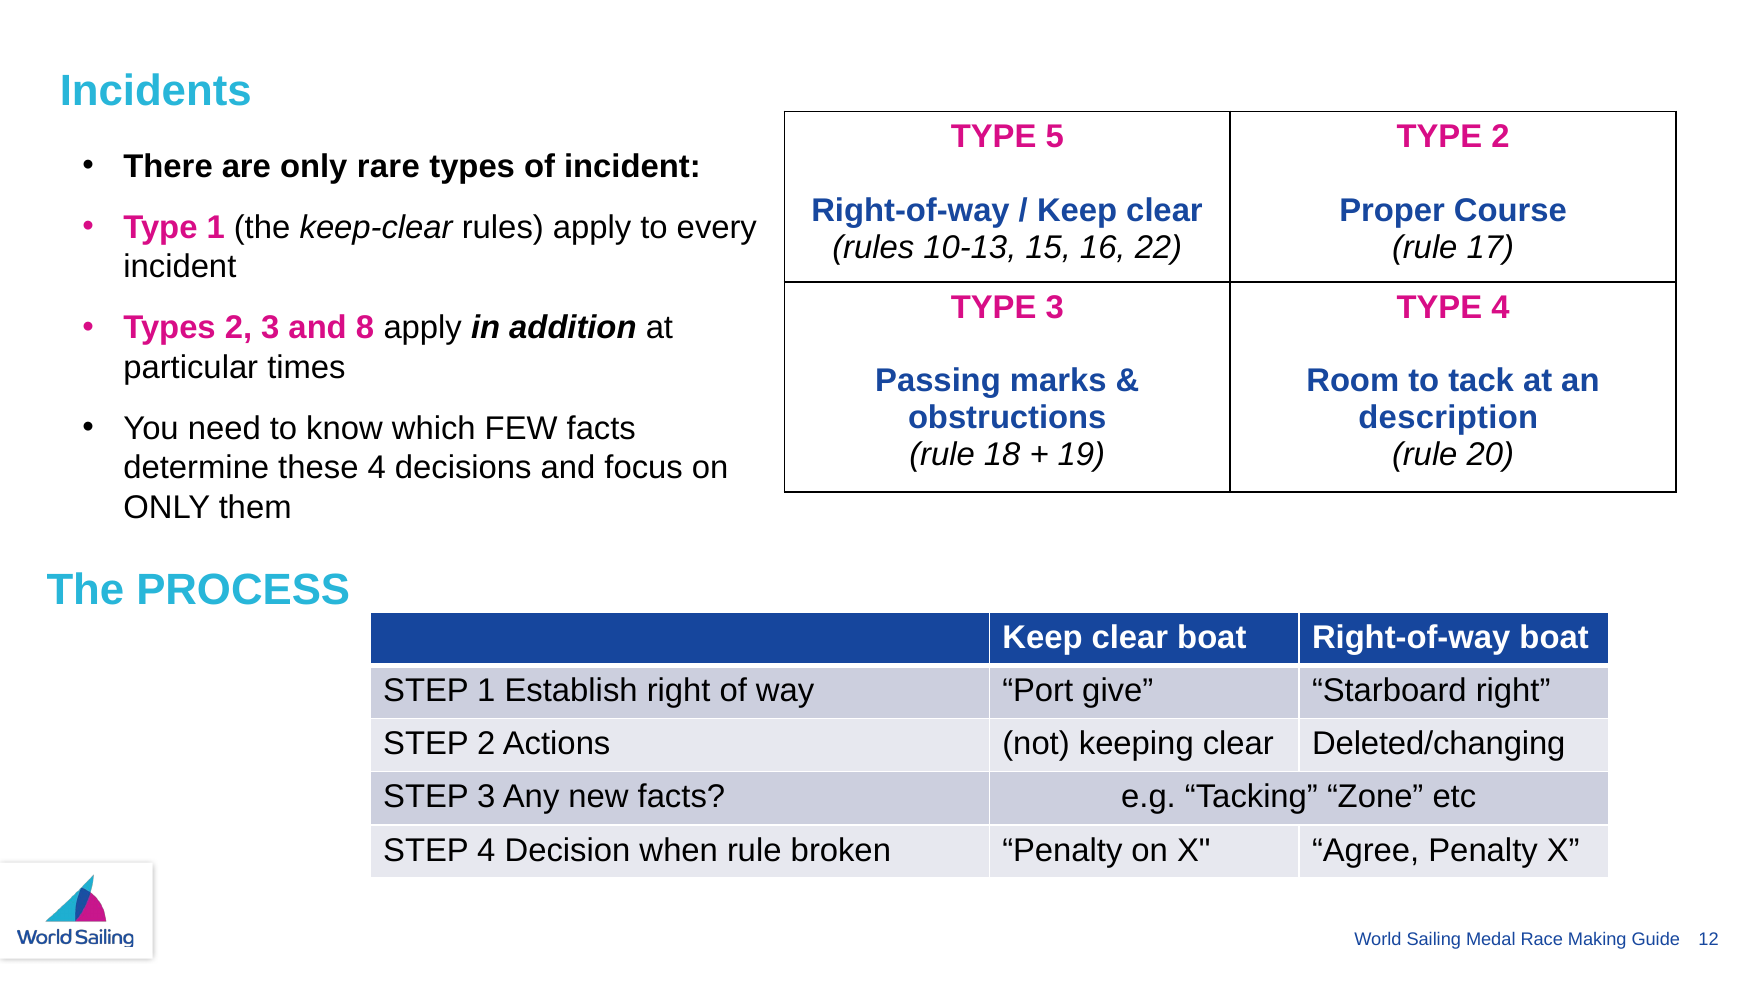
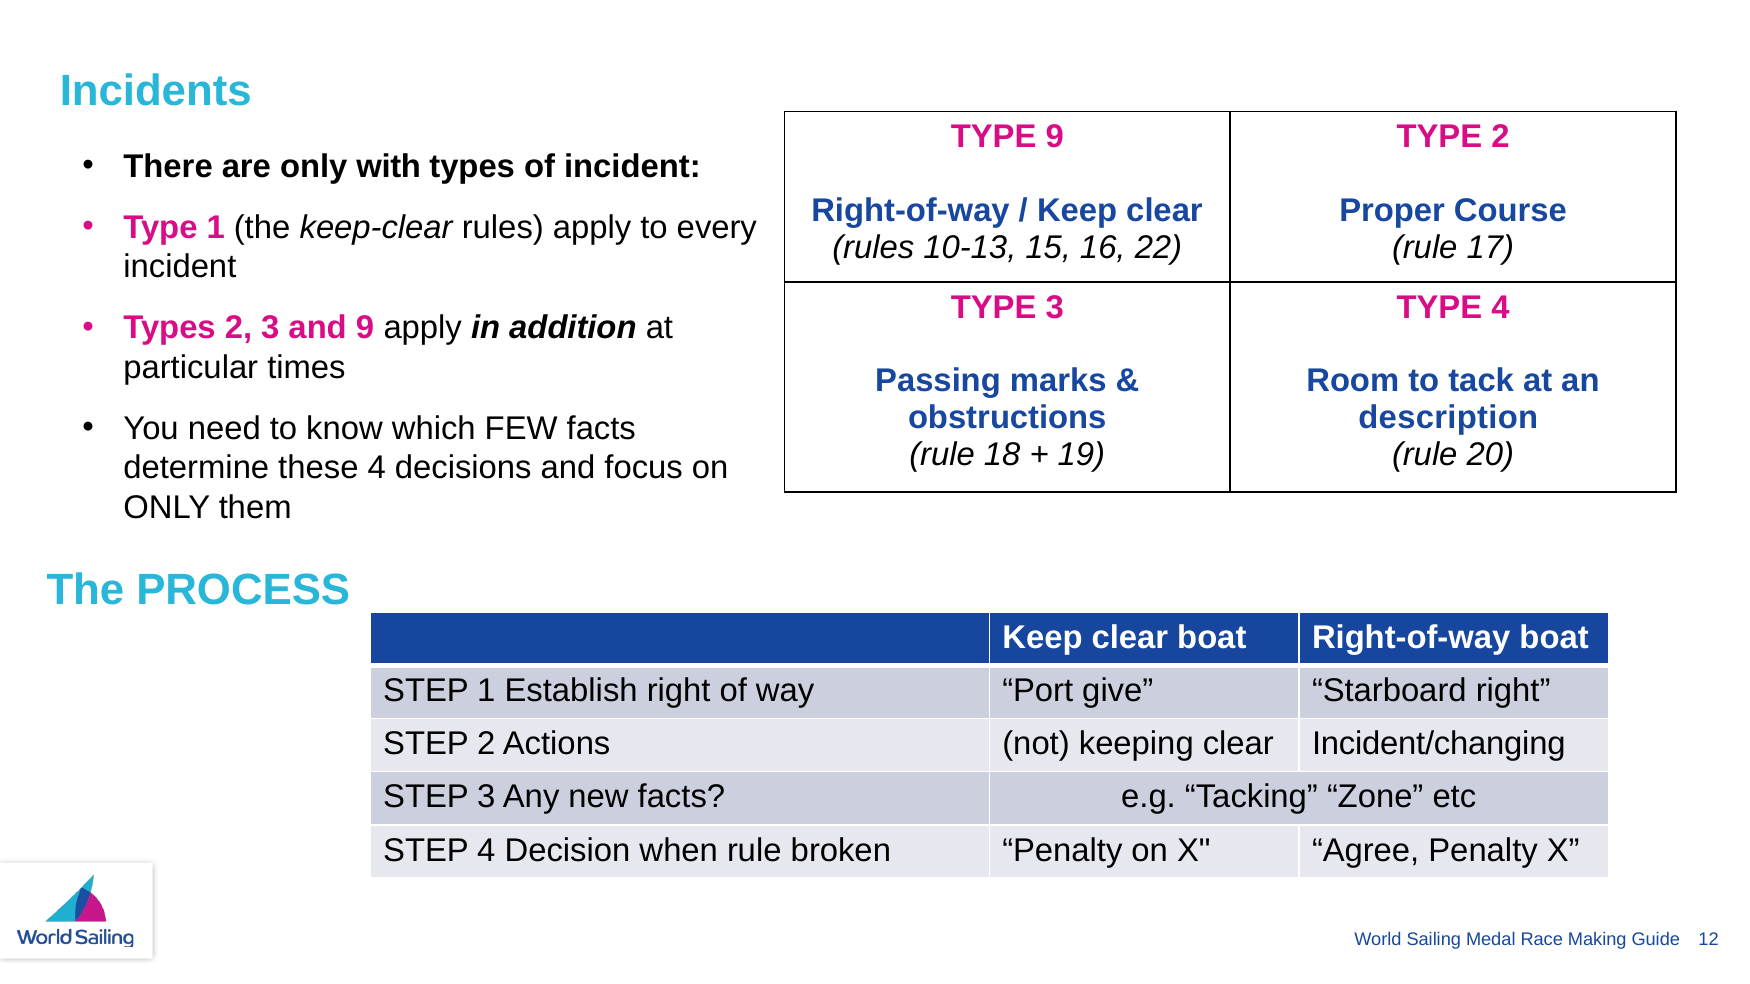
TYPE 5: 5 -> 9 (1055, 137)
rare: rare -> with (389, 166)
and 8: 8 -> 9 (365, 328)
Deleted/changing: Deleted/changing -> Incident/changing (1439, 744)
